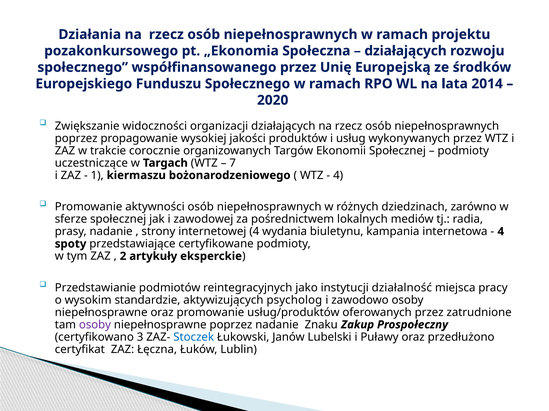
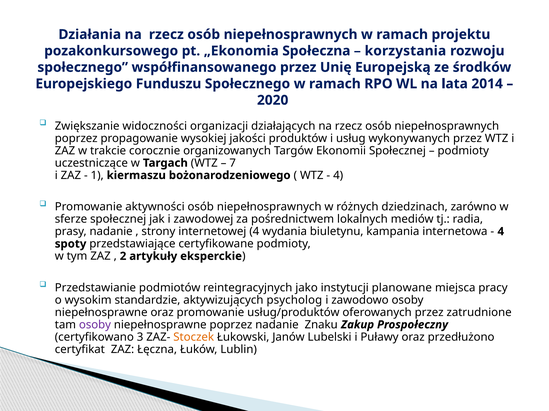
działających: działających -> korzystania (405, 51)
działalność: działalność -> planowane (402, 288)
Stoczek colour: blue -> orange (194, 338)
